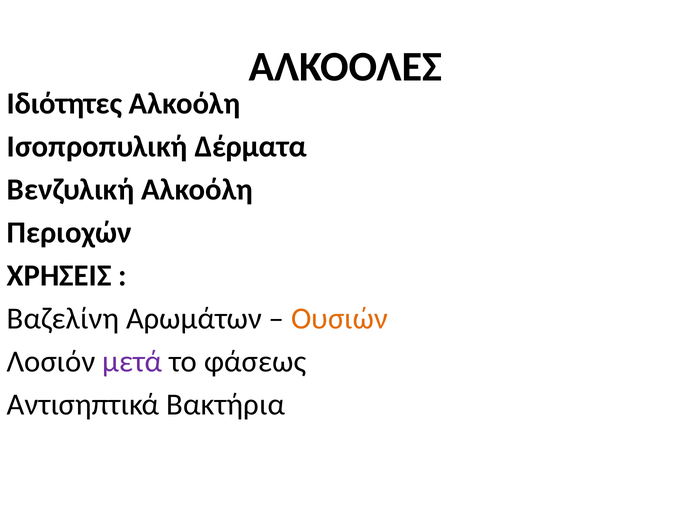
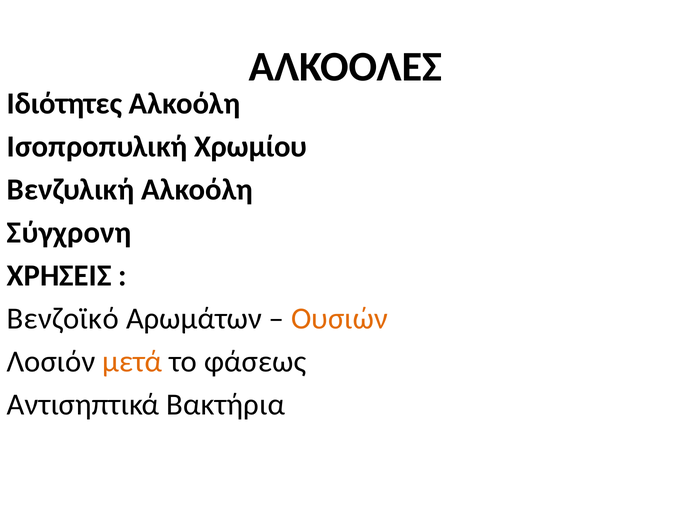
Δέρματα: Δέρματα -> Χρωμίου (251, 147)
Περιοχών: Περιοχών -> Σύγχρονη (69, 233)
Βαζελίνη: Βαζελίνη -> Βενζοϊκό (63, 319)
μετά colour: purple -> orange (132, 362)
